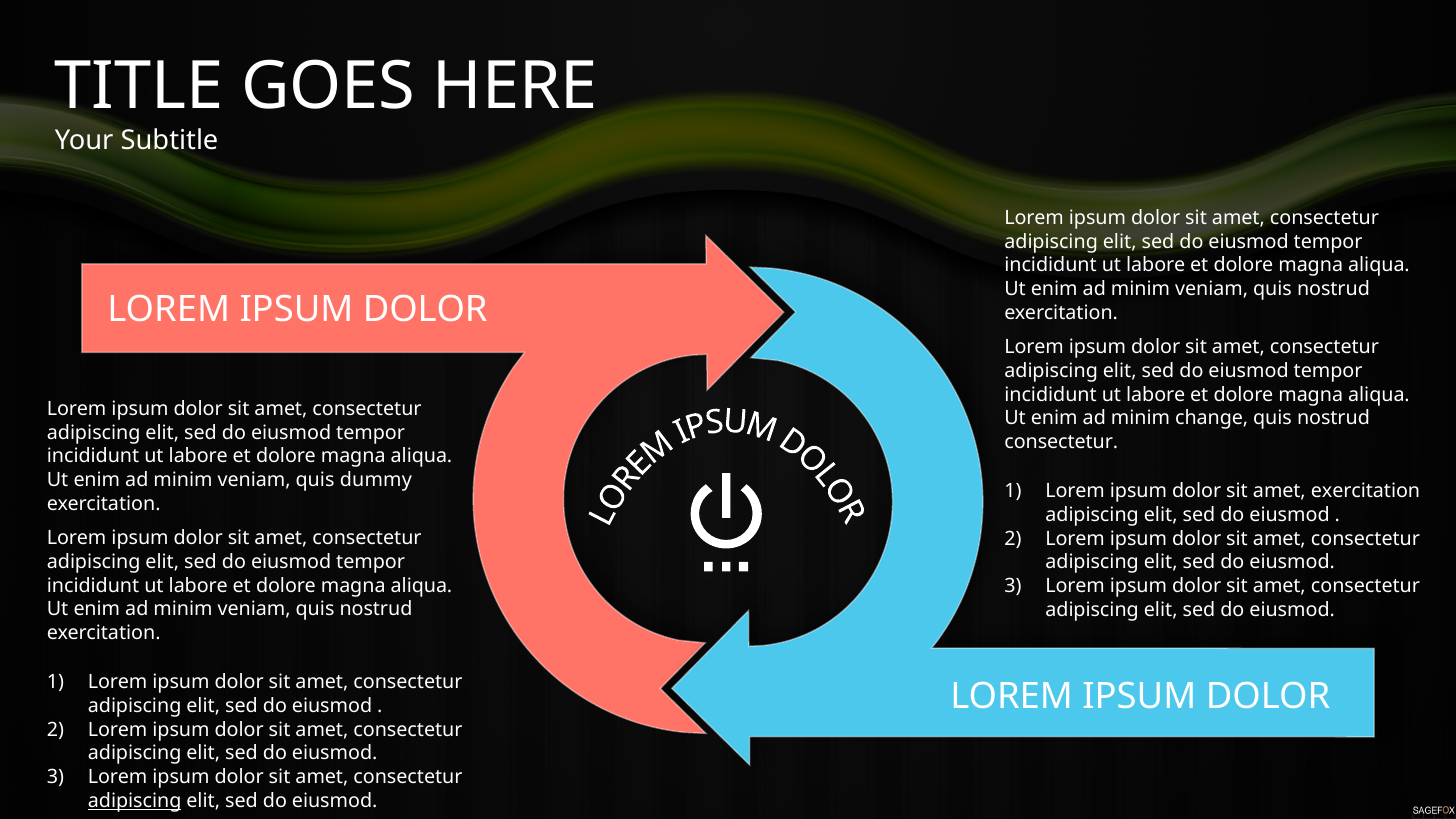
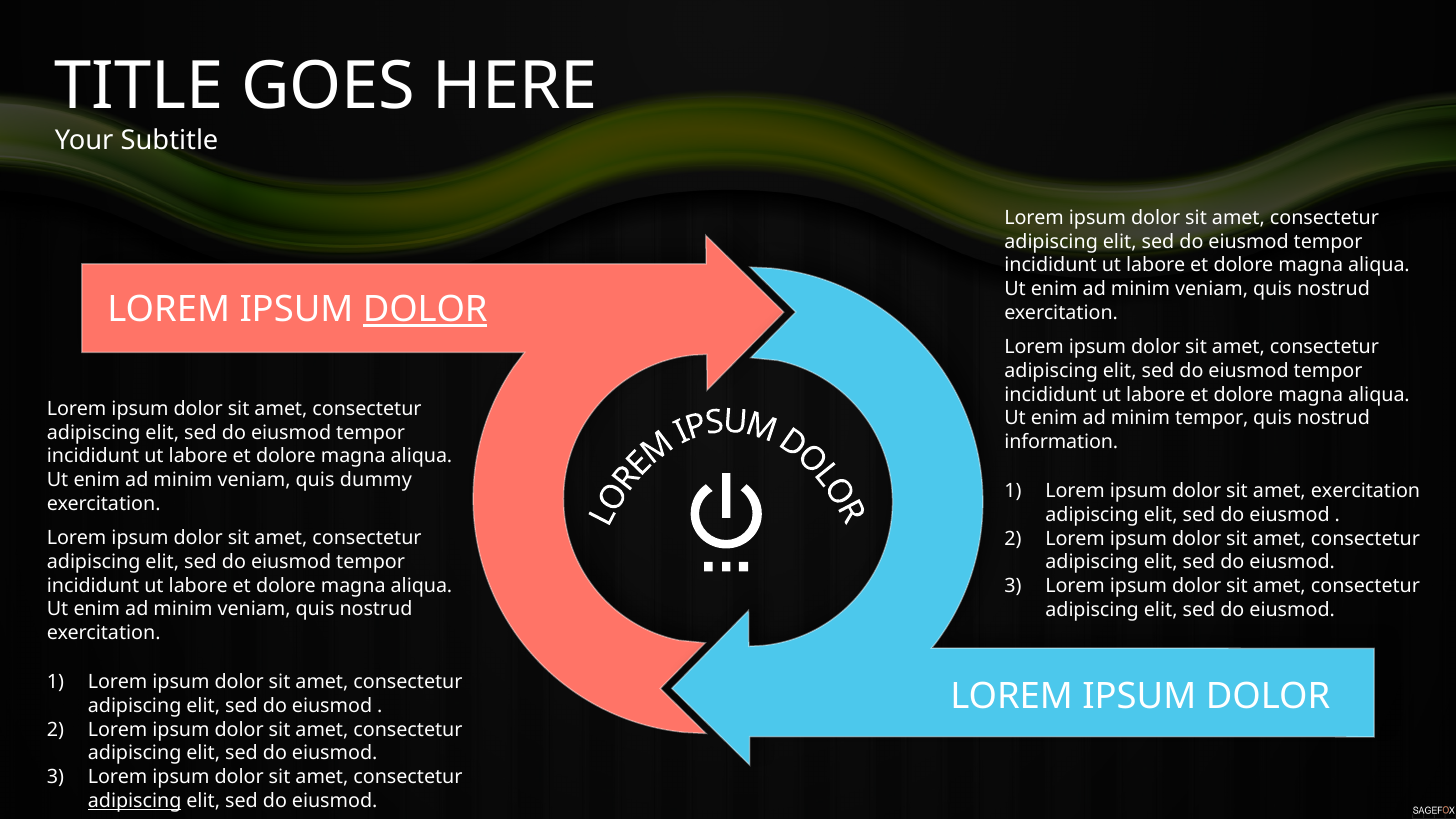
DOLOR underline: none -> present (425, 310)
minim change: change -> tempor (1212, 418)
consectetur: consectetur -> information (1061, 442)
